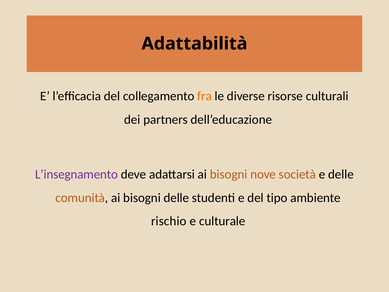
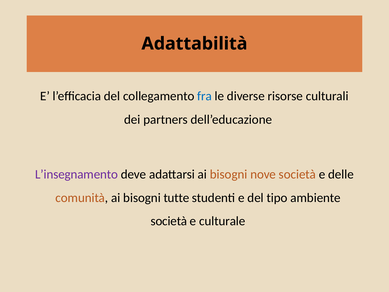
fra colour: orange -> blue (205, 96)
bisogni delle: delle -> tutte (176, 198)
rischio: rischio -> società (169, 221)
